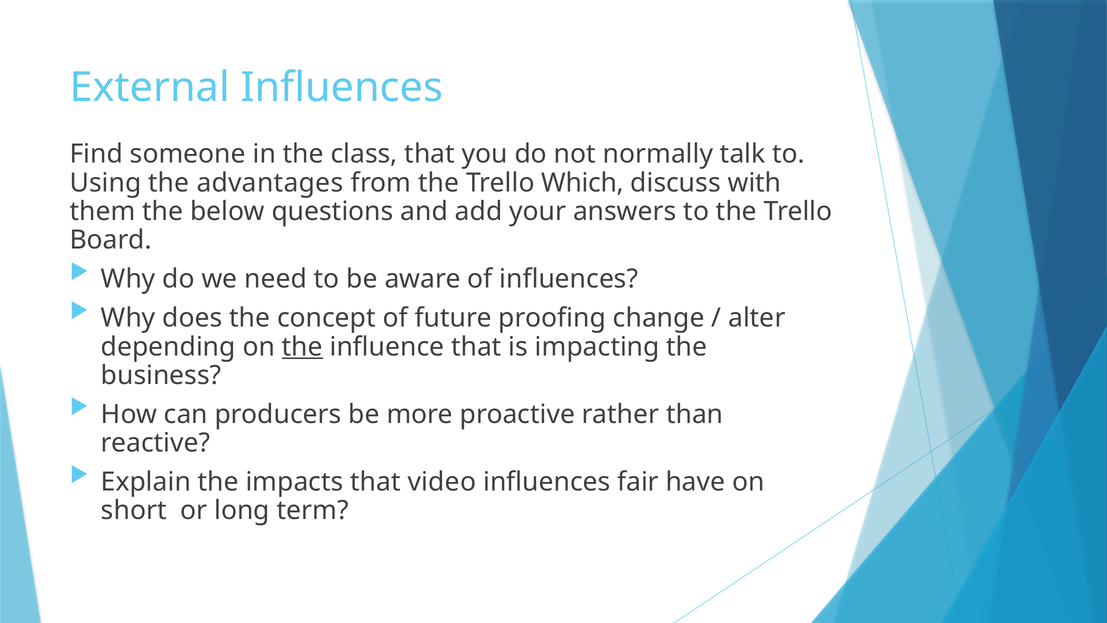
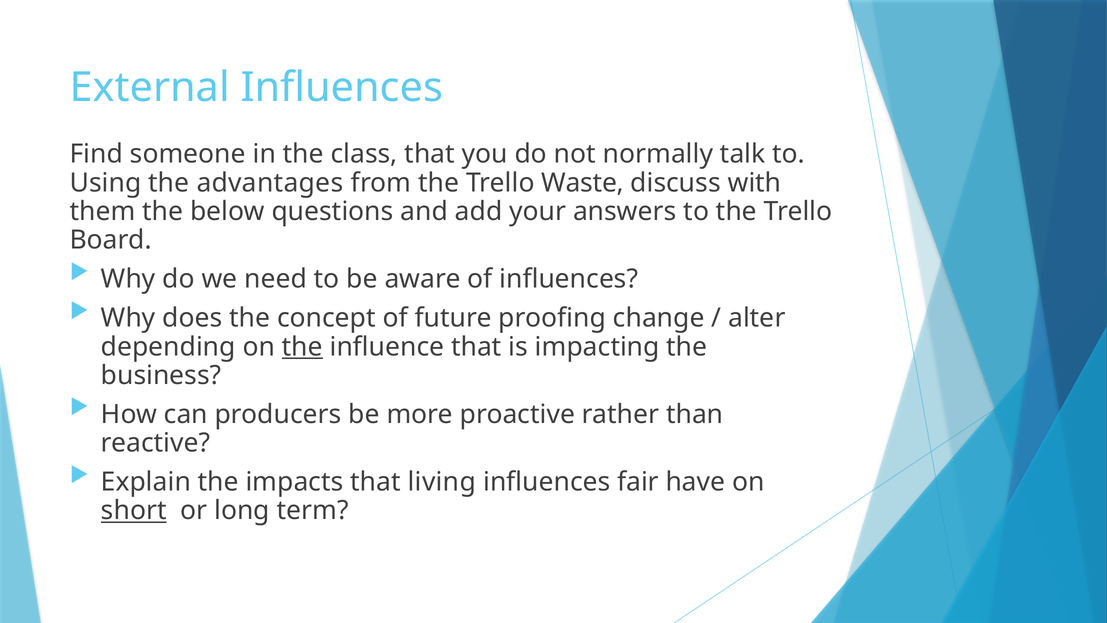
Which: Which -> Waste (583, 183)
video: video -> living (442, 482)
short underline: none -> present (134, 510)
